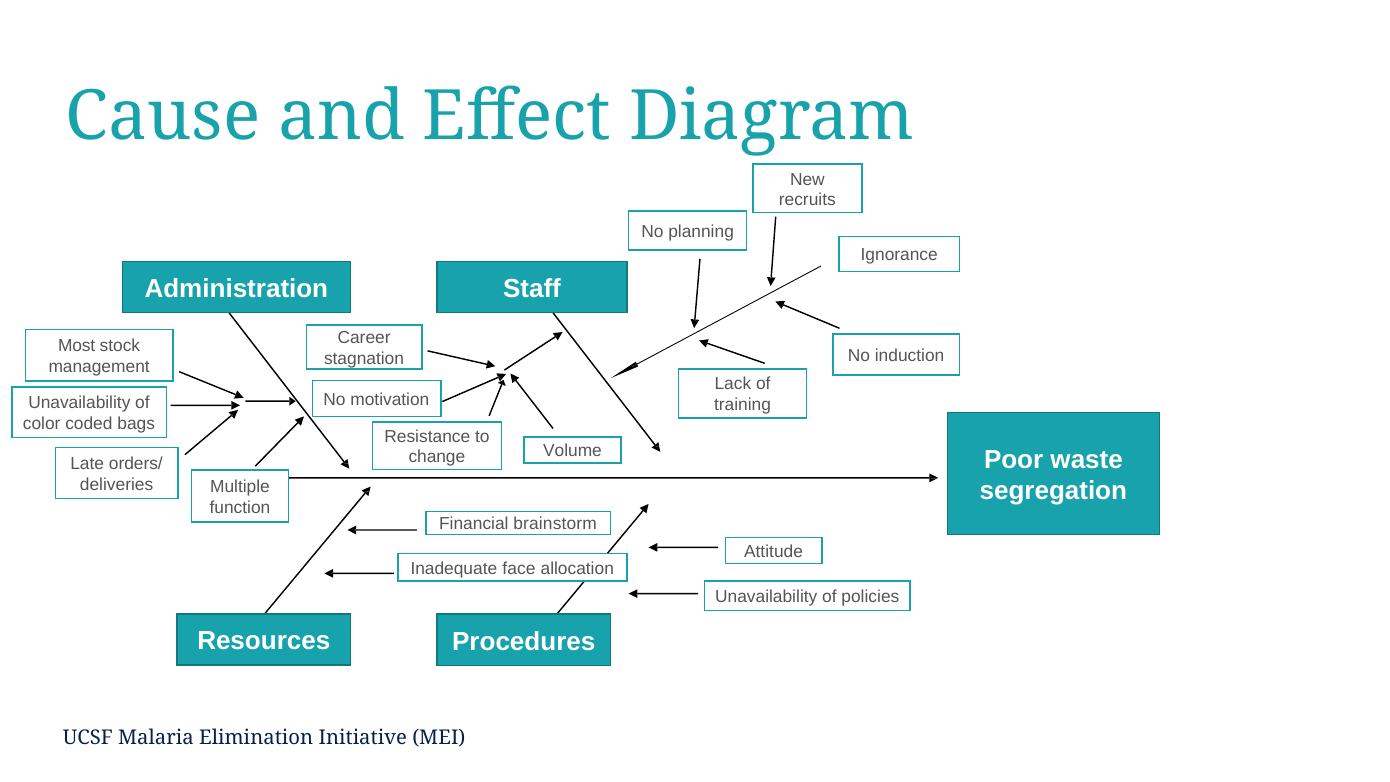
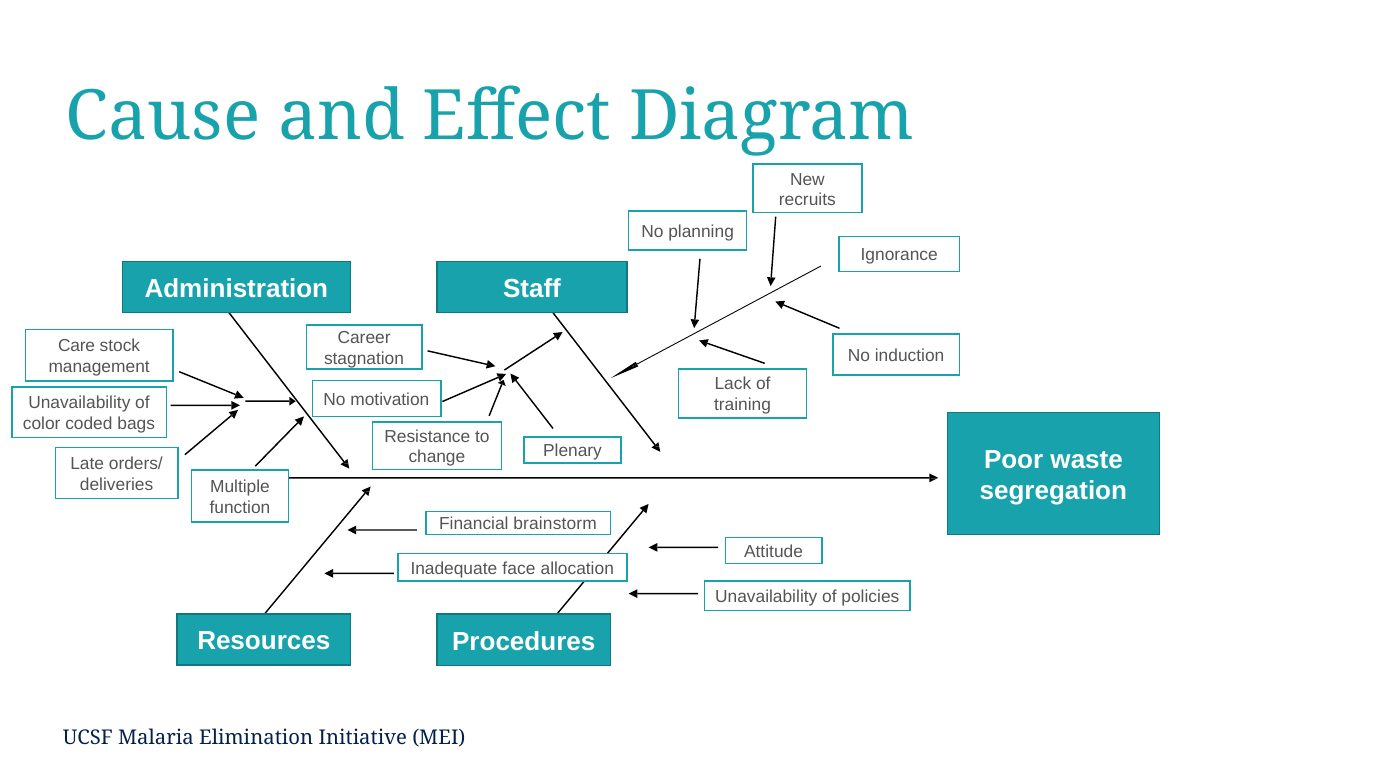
Most: Most -> Care (77, 346)
Volume: Volume -> Plenary (572, 451)
